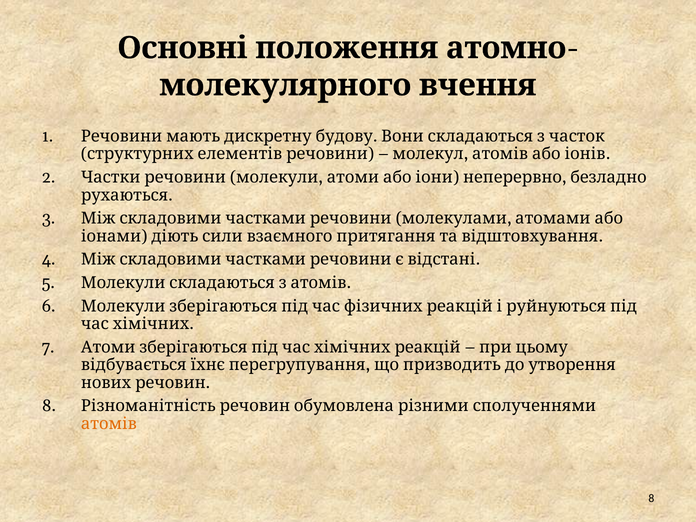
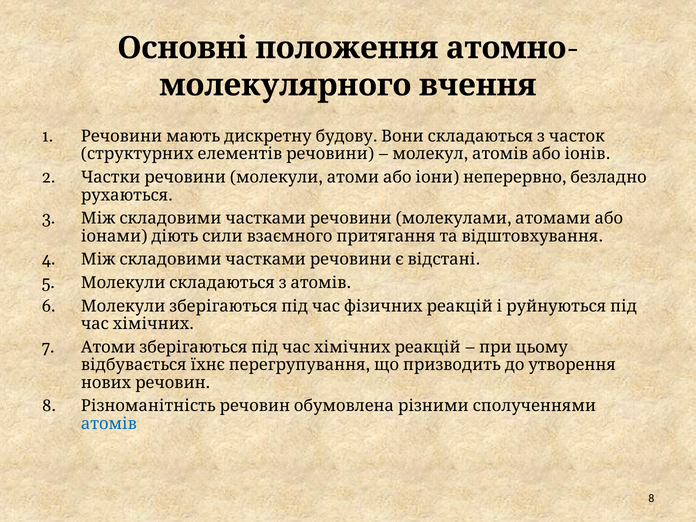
атомів colour: orange -> blue (109, 424)
